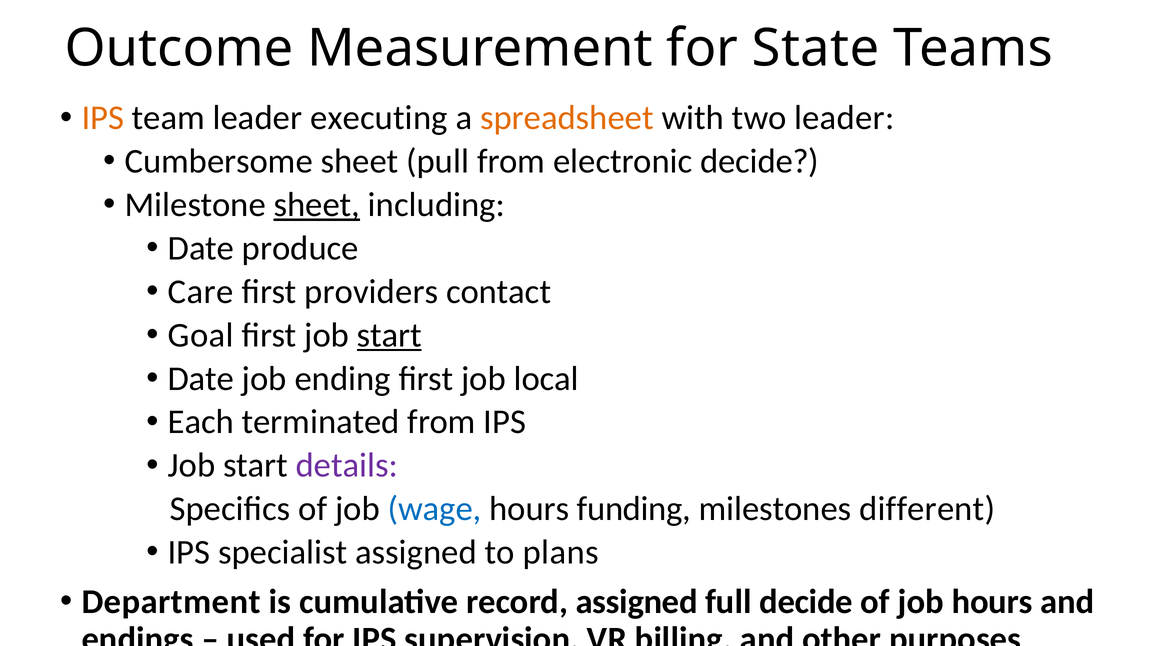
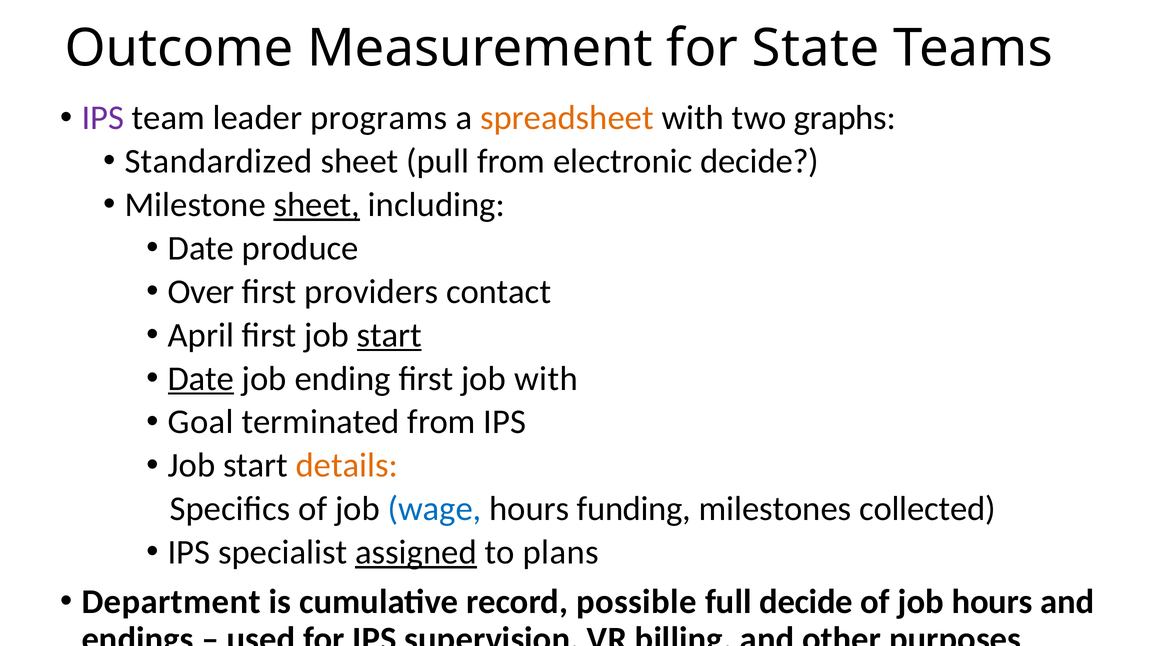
IPS colour: orange -> purple (103, 118)
executing: executing -> programs (379, 118)
two leader: leader -> graphs (845, 118)
Cumbersome: Cumbersome -> Standardized (219, 161)
Care: Care -> Over (201, 292)
Goal: Goal -> April (201, 335)
Date underline: none -> present (201, 379)
job local: local -> with (546, 379)
Each: Each -> Goal (201, 422)
details colour: purple -> orange (347, 466)
different: different -> collected (927, 509)
assigned underline: none -> present (416, 553)
record assigned: assigned -> possible (636, 602)
